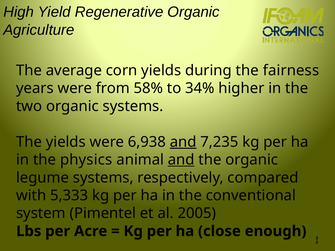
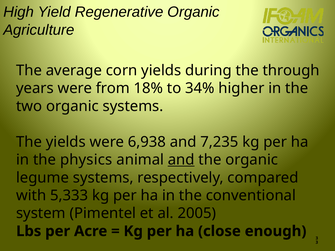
fairness: fairness -> through (291, 71)
58%: 58% -> 18% (148, 88)
and underline: present -> none (183, 142)
